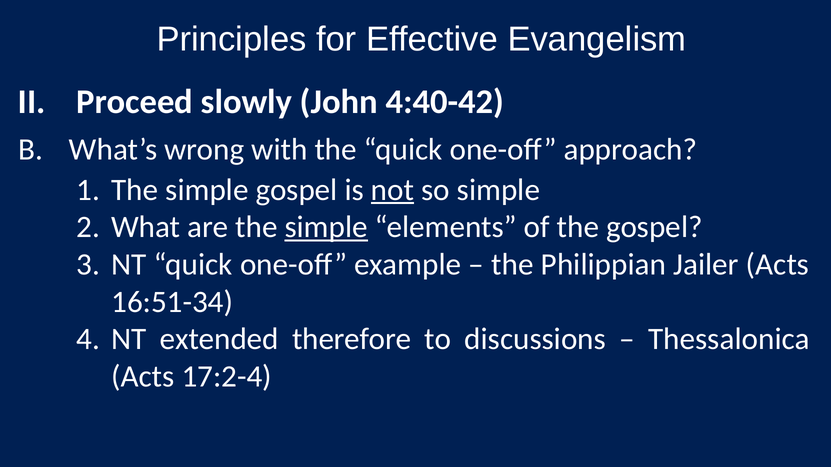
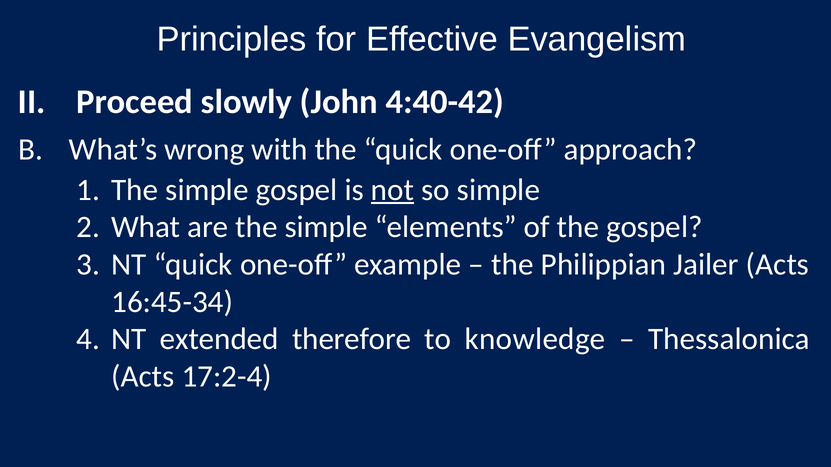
simple underline: present -> none (326, 227)
16:51-34: 16:51-34 -> 16:45-34 (172, 302)
discussions: discussions -> knowledge (535, 339)
